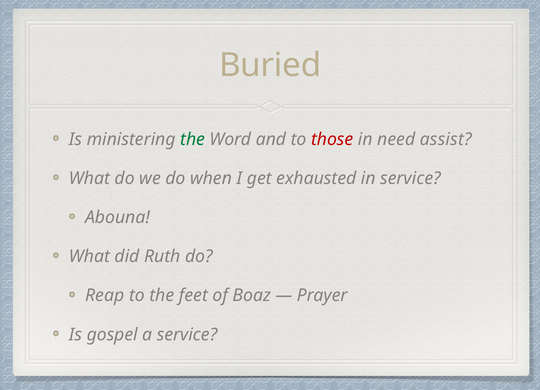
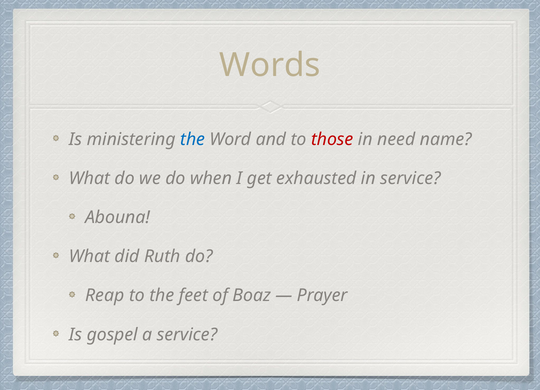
Buried: Buried -> Words (270, 65)
the colour: green -> blue (193, 139)
assist: assist -> name (446, 139)
